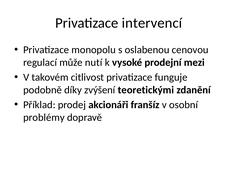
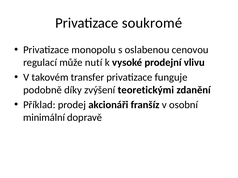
intervencí: intervencí -> soukromé (152, 23)
mezi: mezi -> vlivu (194, 63)
citlivost: citlivost -> transfer (87, 77)
problémy: problémy -> minimální (44, 118)
